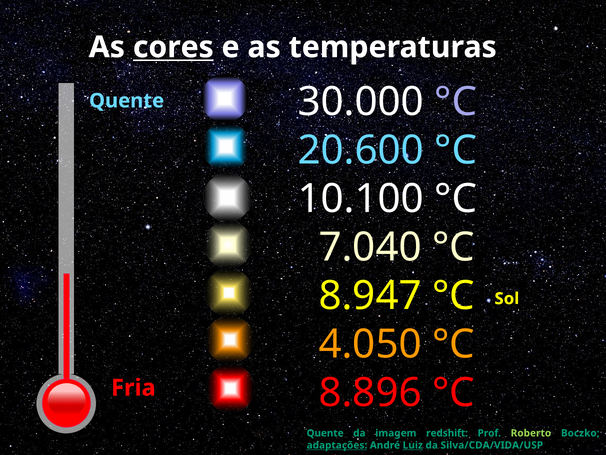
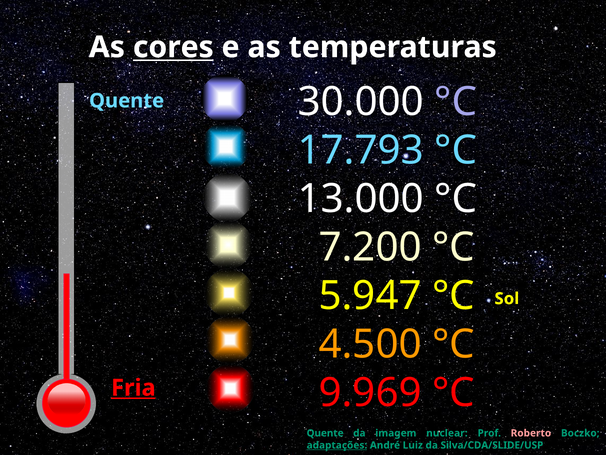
20.600: 20.600 -> 17.793 (361, 150)
10.100: 10.100 -> 13.000 (361, 199)
7.040: 7.040 -> 7.200 (370, 247)
8.947: 8.947 -> 5.947 (370, 296)
4.050: 4.050 -> 4.500 (370, 344)
8.896: 8.896 -> 9.969 (370, 393)
Fria underline: none -> present (133, 387)
redshift: redshift -> nuclear (447, 433)
Roberto colour: light green -> pink (531, 433)
Luiz underline: present -> none (413, 445)
Silva/CDA/VIDA/USP: Silva/CDA/VIDA/USP -> Silva/CDA/SLIDE/USP (492, 445)
